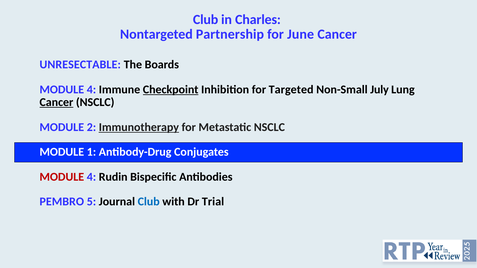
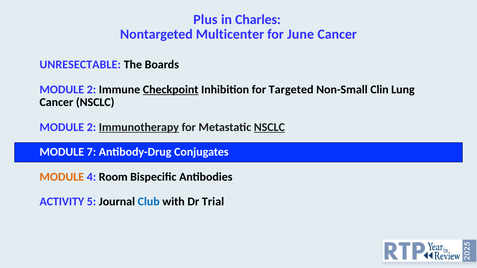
Club: Club -> Plus (205, 20)
Partnership: Partnership -> Multicenter (230, 34)
4: 4 -> 2 (91, 90)
July: July -> Clin (379, 90)
Cancer underline: present -> none (56, 102)
NSCLC underline: none -> present (269, 127)
1: 1 -> 7 (91, 152)
MODULE colour: red -> orange (62, 177)
Rudin: Rudin -> Room (113, 177)
PEMBRO: PEMBRO -> ACTIVITY (62, 202)
